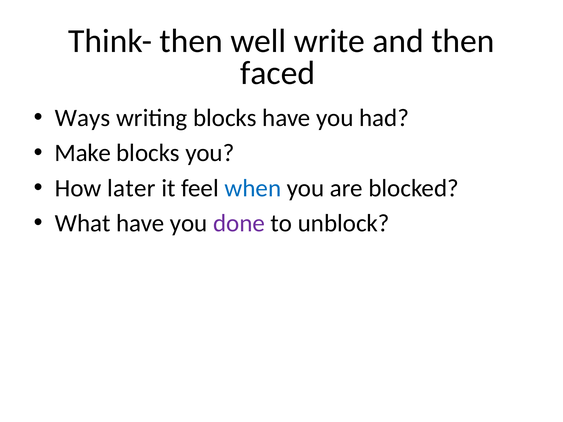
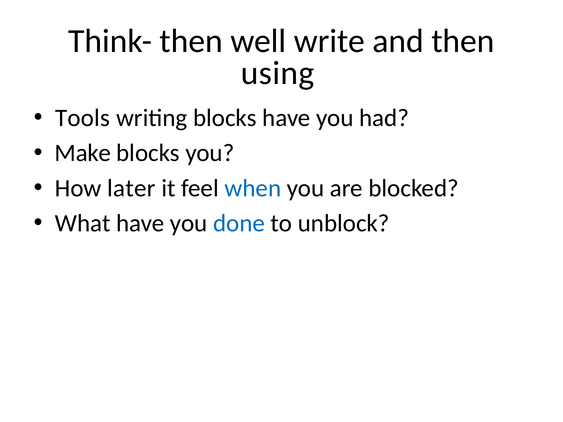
faced: faced -> using (278, 73)
Ways: Ways -> Tools (83, 118)
done colour: purple -> blue (239, 223)
